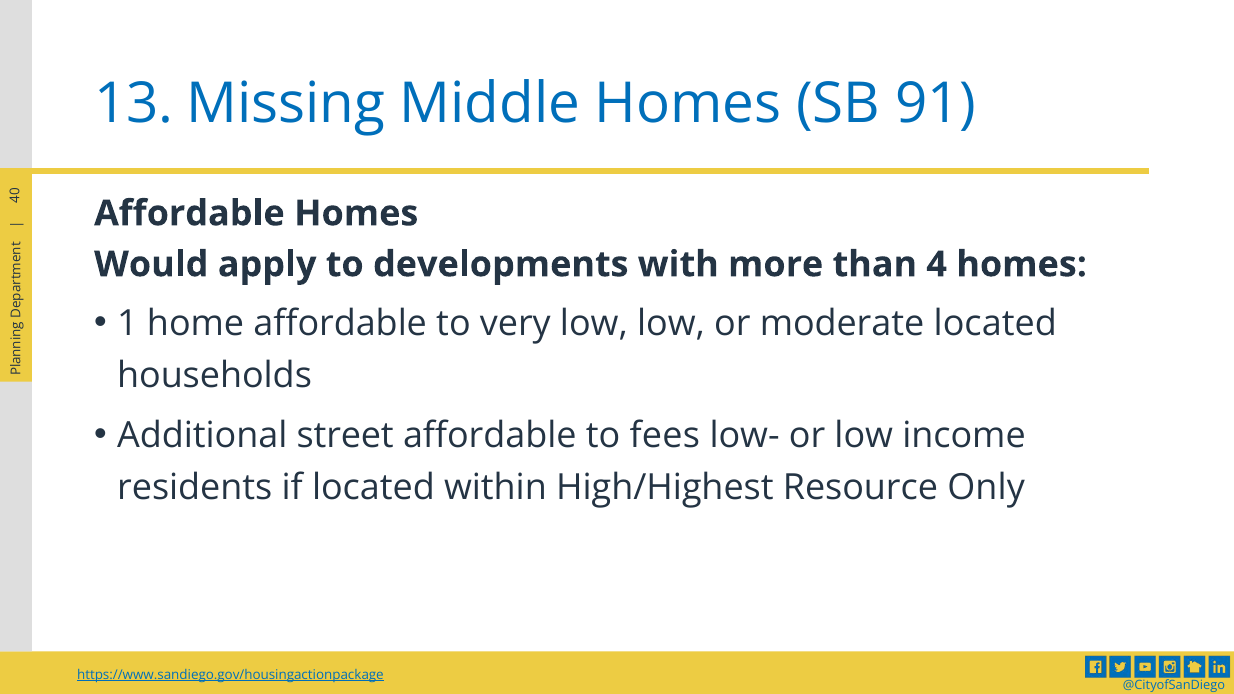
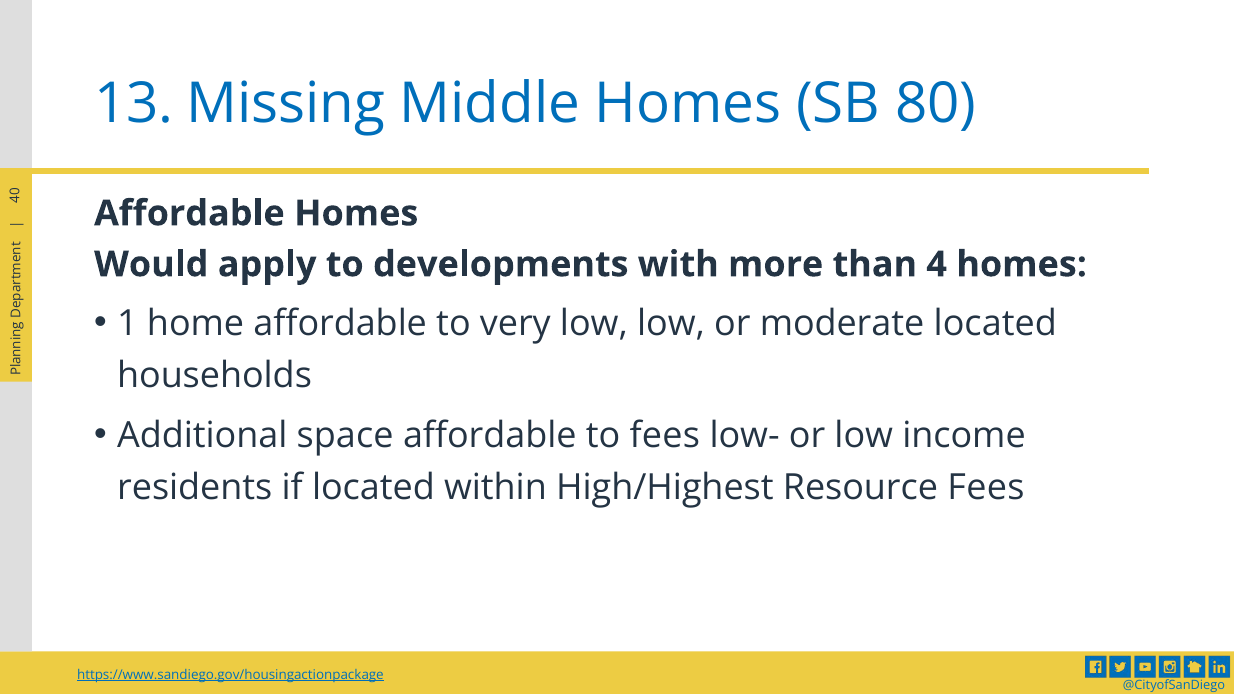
91: 91 -> 80 (936, 104)
street: street -> space (345, 435)
Resource Only: Only -> Fees (986, 487)
